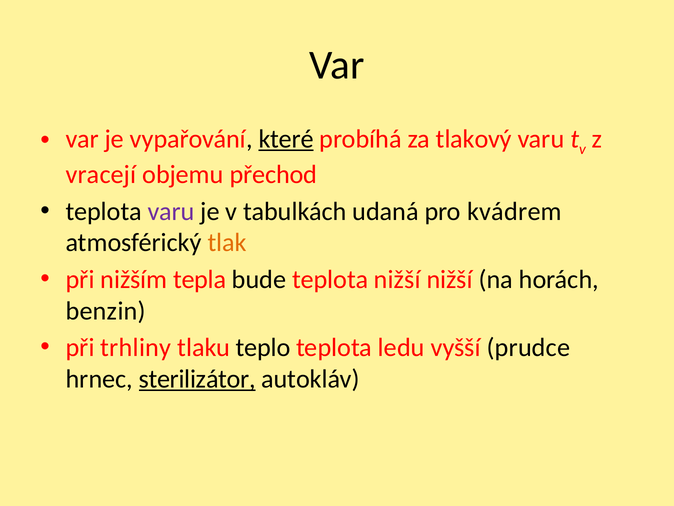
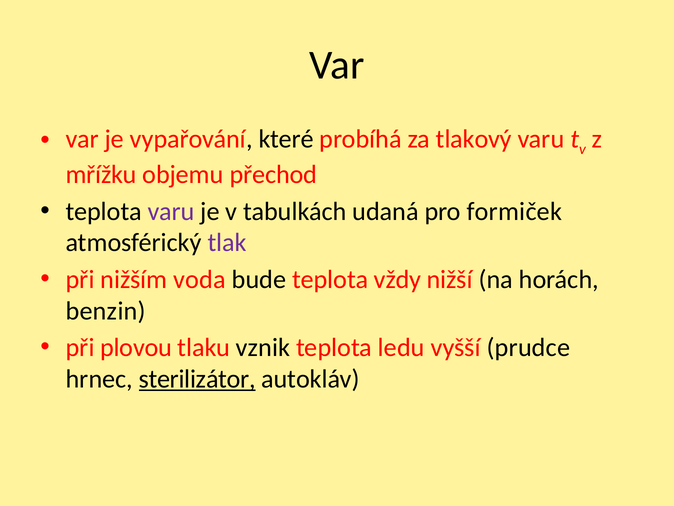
které underline: present -> none (286, 139)
vracejí: vracejí -> mřížku (101, 175)
kvádrem: kvádrem -> formiček (514, 211)
tlak colour: orange -> purple (227, 243)
tepla: tepla -> voda (200, 279)
teplota nižší: nižší -> vždy (397, 279)
trhliny: trhliny -> plovou (136, 347)
teplo: teplo -> vznik (263, 347)
